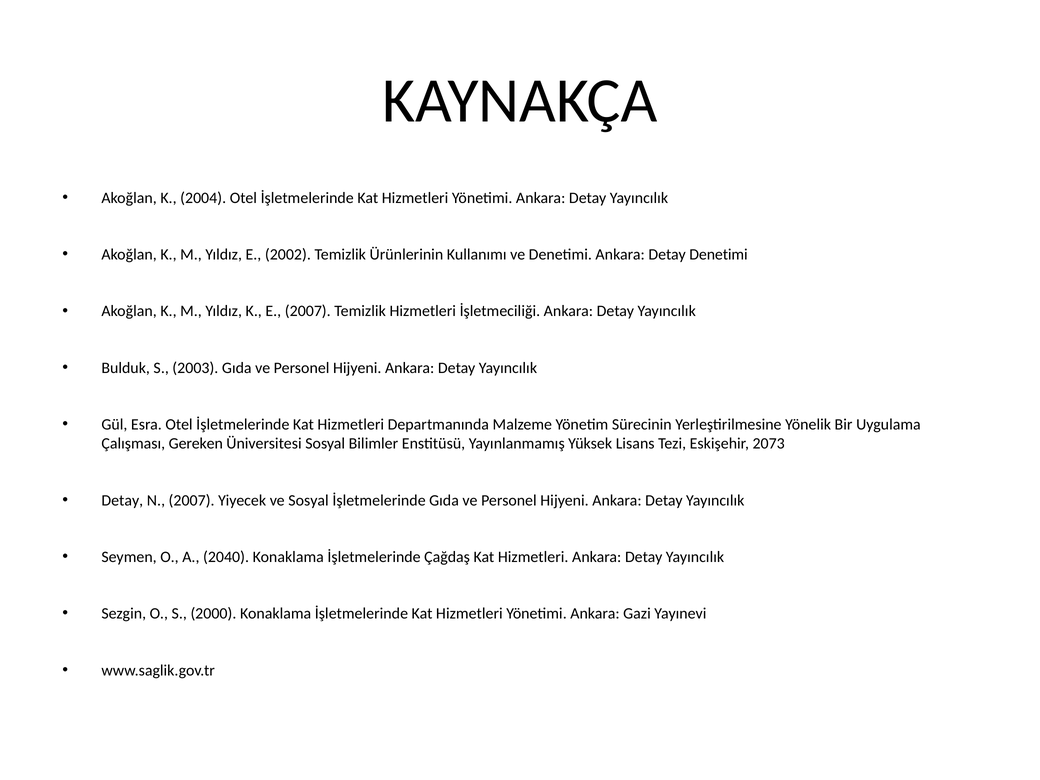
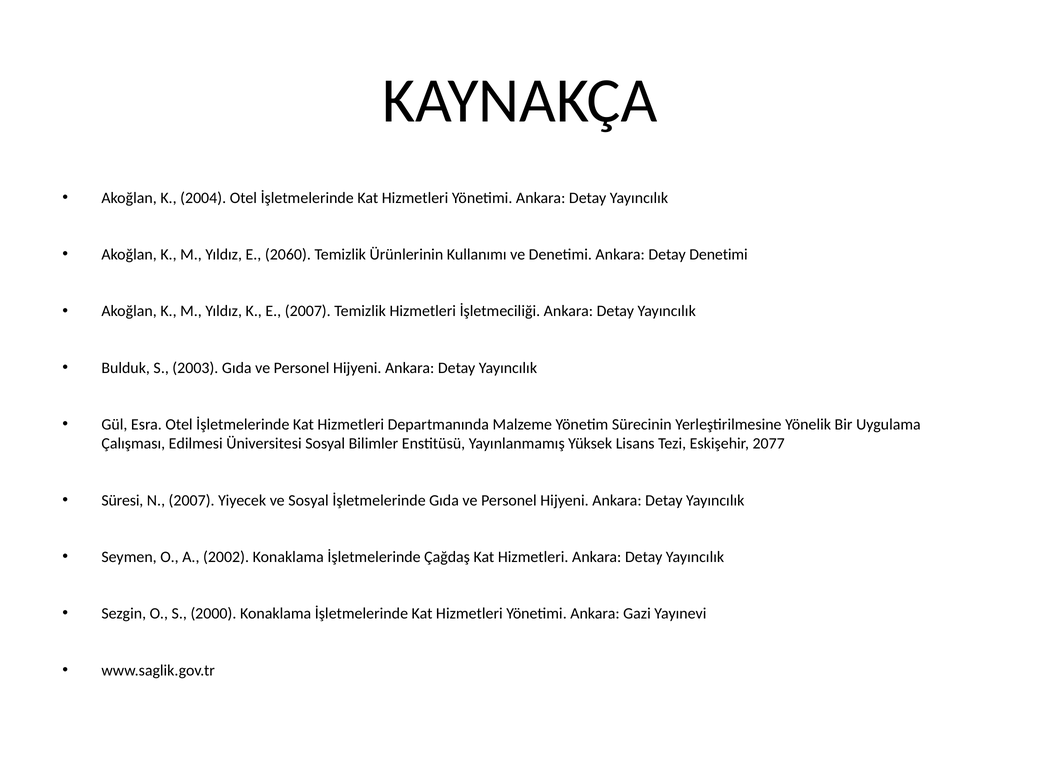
2002: 2002 -> 2060 (288, 255)
Gereken: Gereken -> Edilmesi (196, 444)
2073: 2073 -> 2077 (769, 444)
Detay: Detay -> Süresi (122, 500)
2040: 2040 -> 2002 (226, 557)
